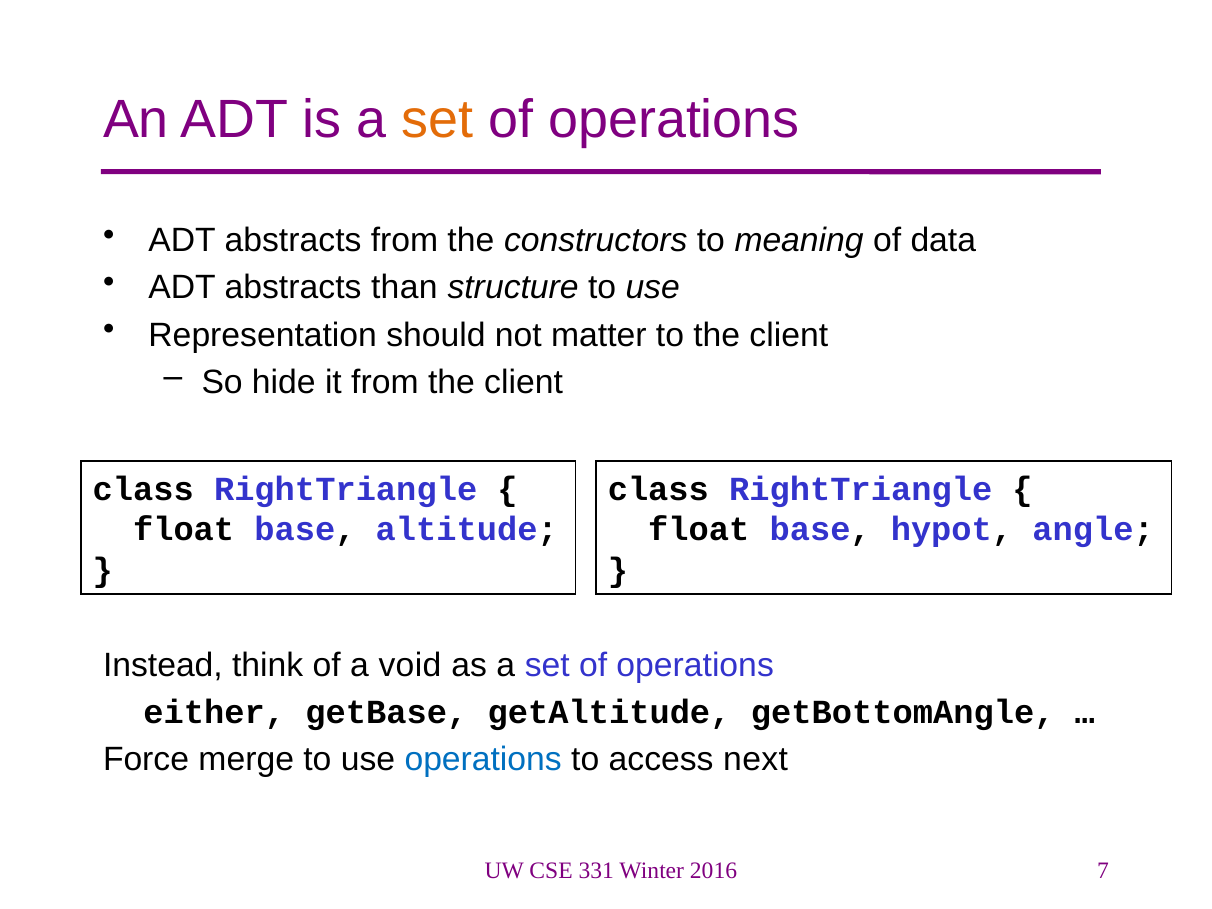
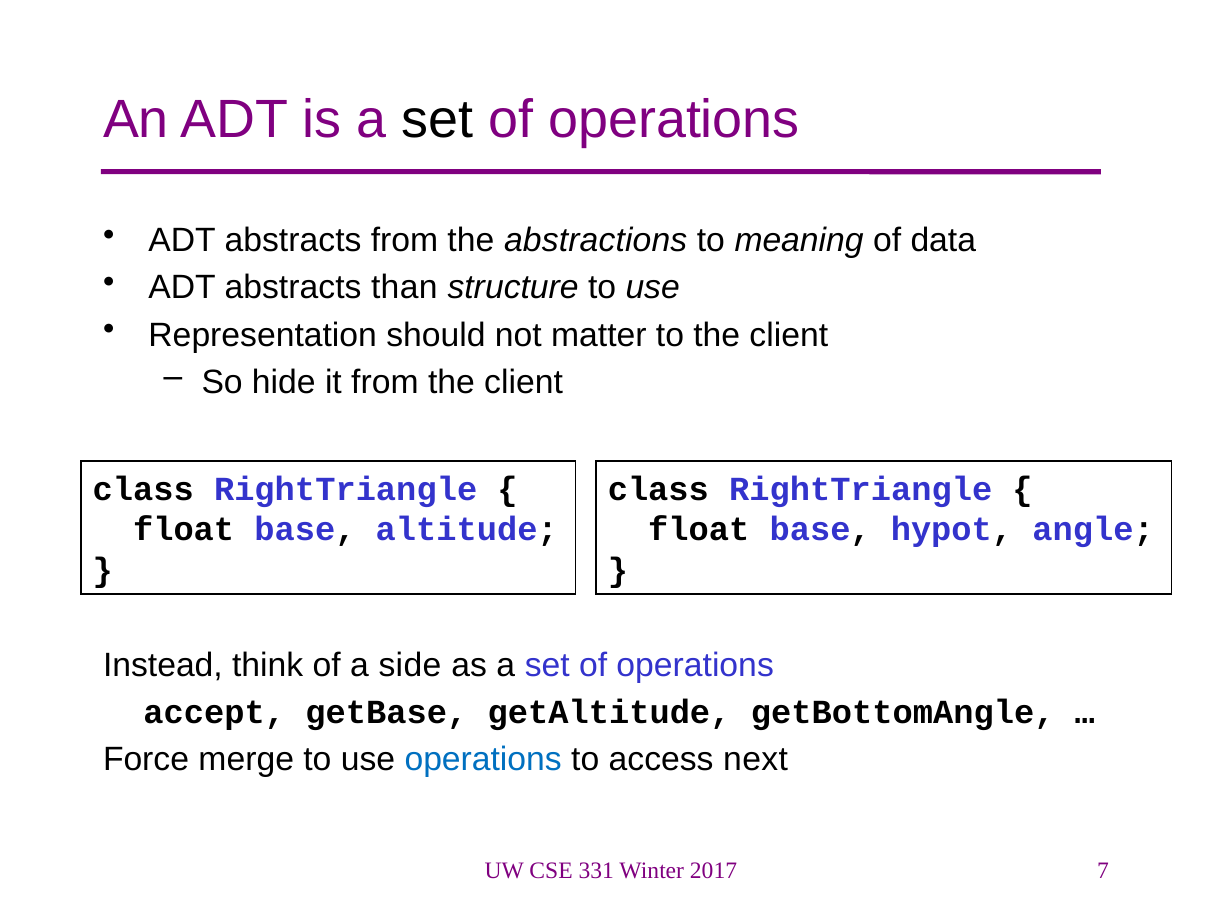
set colour: orange -> black (437, 120)
constructors: constructors -> abstractions (596, 241)
void: void -> side (410, 665)
either: either -> accept (214, 712)
2016: 2016 -> 2017 (713, 870)
